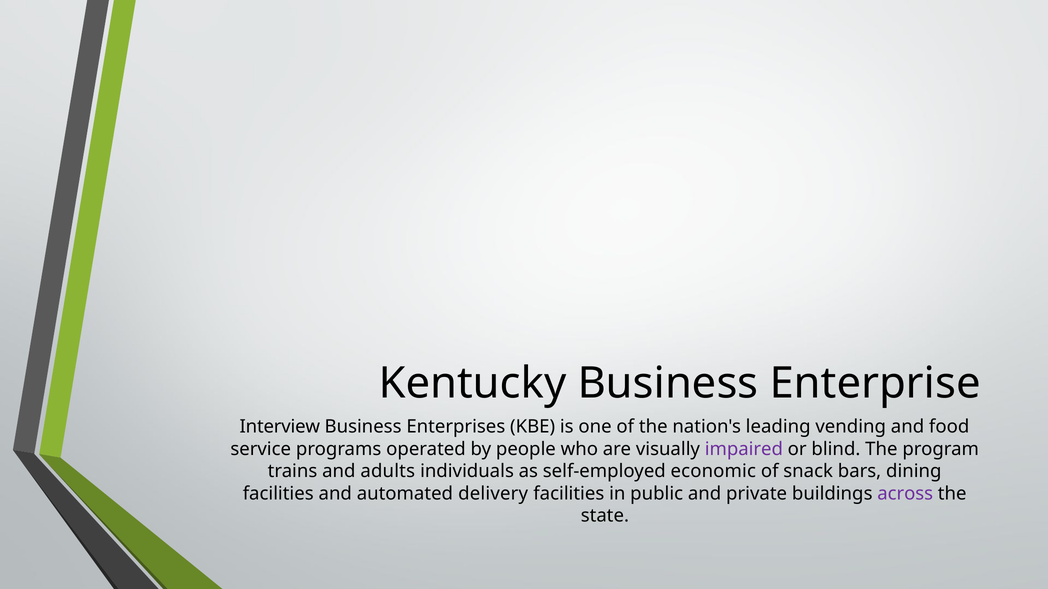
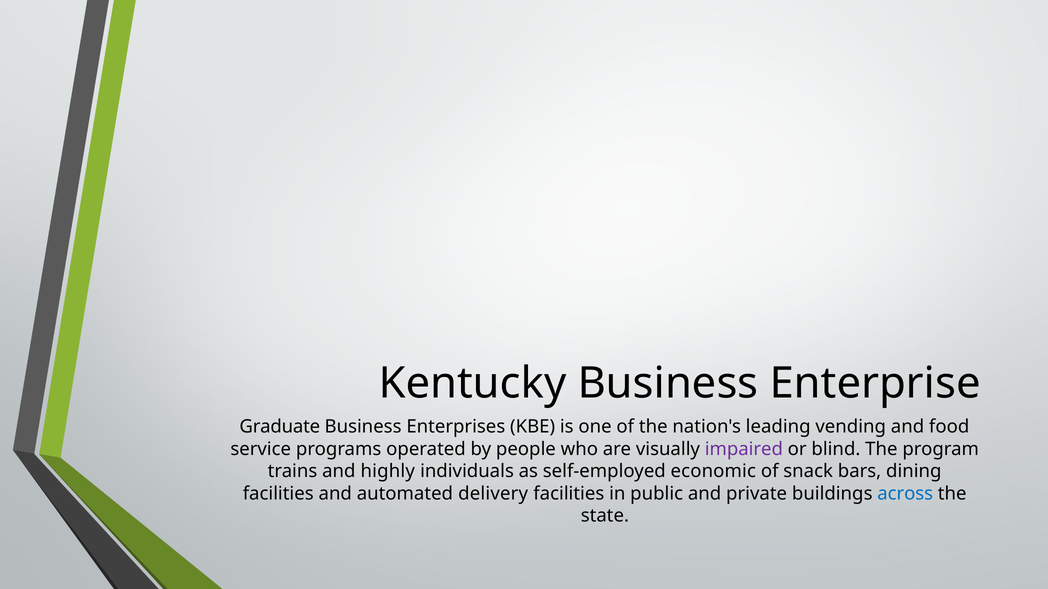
Interview: Interview -> Graduate (280, 427)
adults: adults -> highly (388, 472)
across colour: purple -> blue (905, 494)
